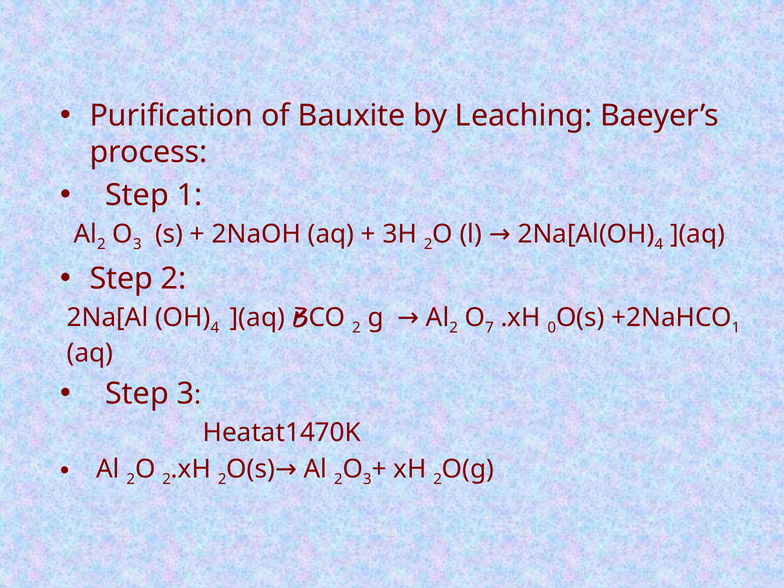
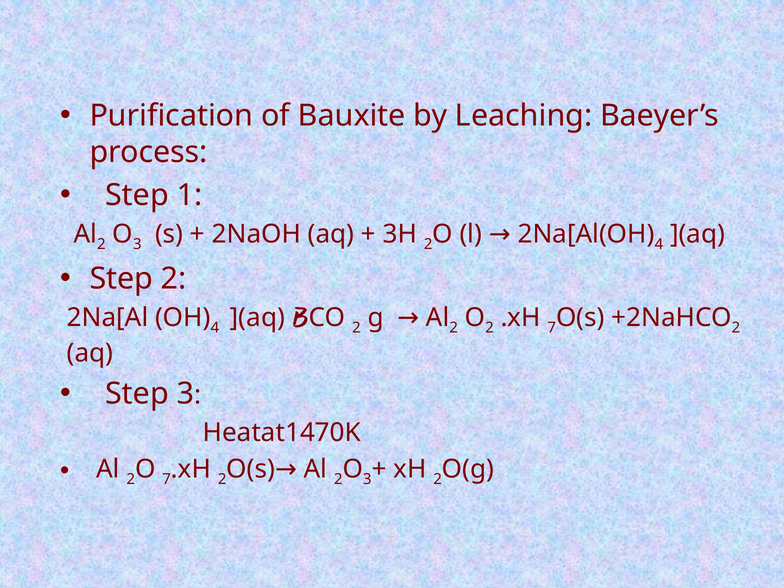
7: 7 -> 2 (489, 328)
.xH 0: 0 -> 7 (552, 328)
1: 1 -> 2 (736, 328)
2: 2 -> 7 (167, 479)
